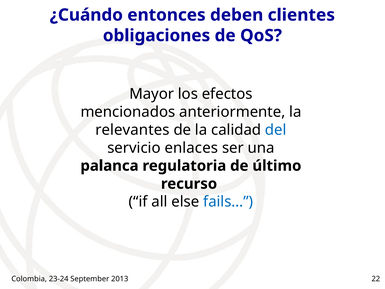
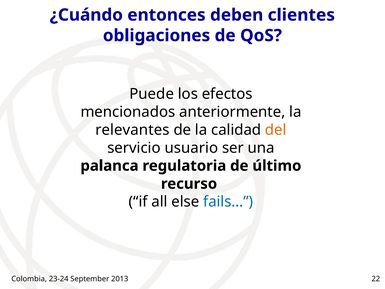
Mayor: Mayor -> Puede (152, 94)
del colour: blue -> orange (276, 130)
enlaces: enlaces -> usuario (191, 148)
